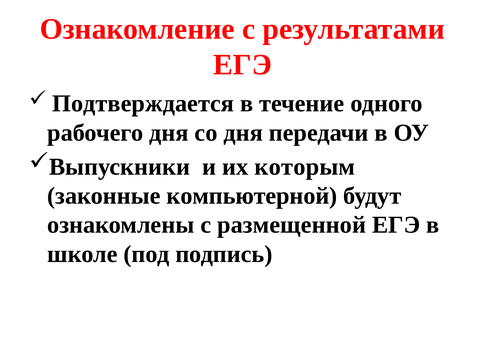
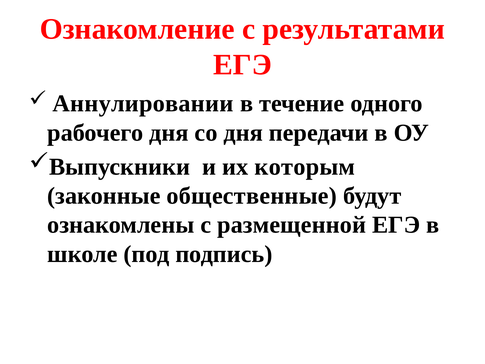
Подтверждается: Подтверждается -> Аннулировании (143, 104)
компьютерной: компьютерной -> общественные (252, 196)
